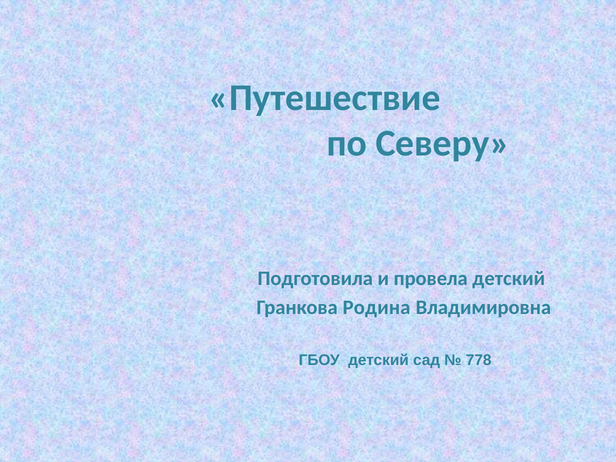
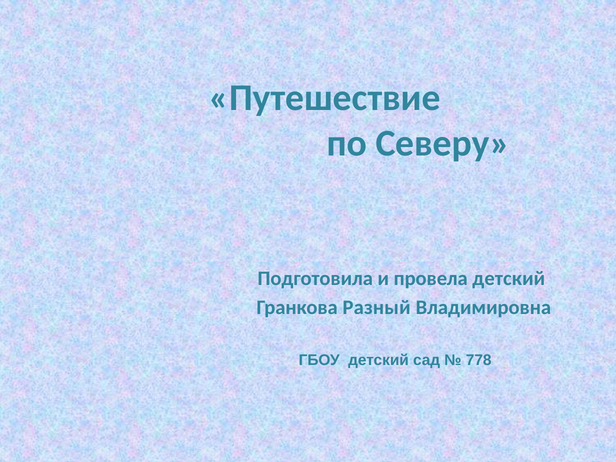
Родина: Родина -> Разный (377, 307)
